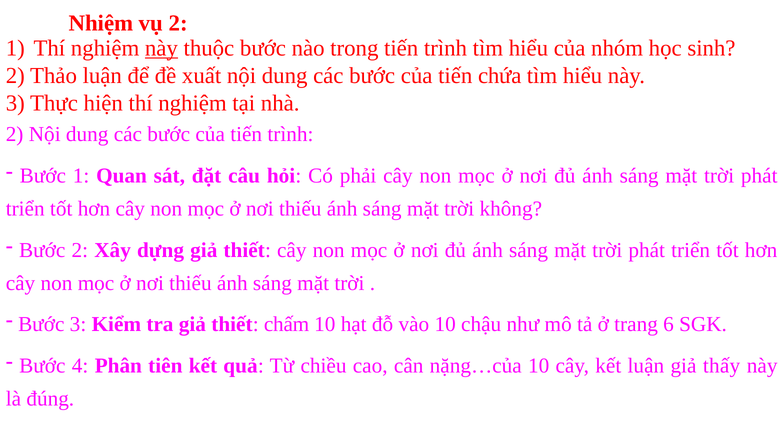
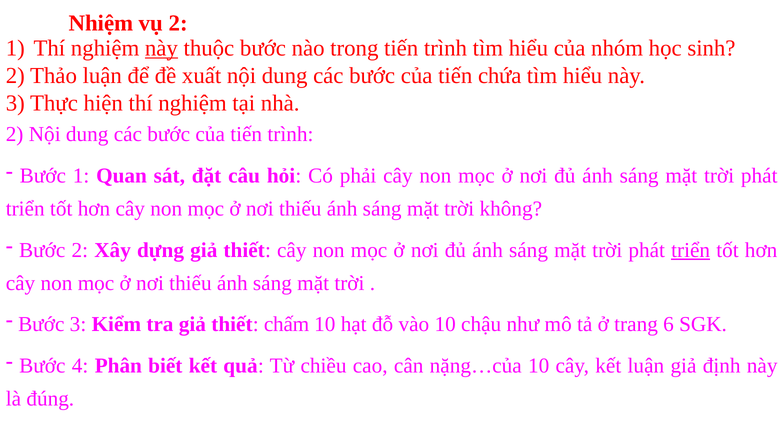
triển underline: none -> present (691, 250)
tiên: tiên -> biết (165, 366)
thấy: thấy -> định (722, 366)
